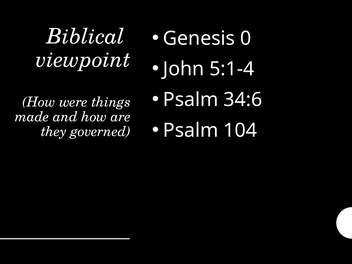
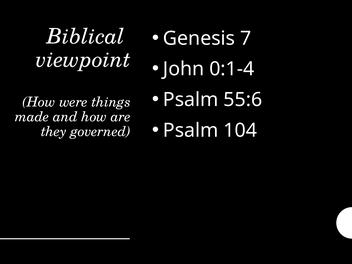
0: 0 -> 7 (246, 38)
5:1-4: 5:1-4 -> 0:1-4 (232, 69)
34:6: 34:6 -> 55:6 (243, 100)
